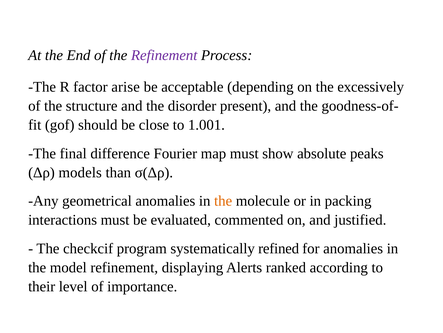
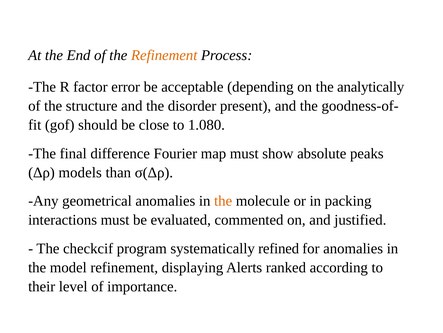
Refinement colour: purple -> orange (164, 55)
arise: arise -> error (126, 87)
excessively: excessively -> analytically (371, 87)
1.001: 1.001 -> 1.080 (206, 125)
